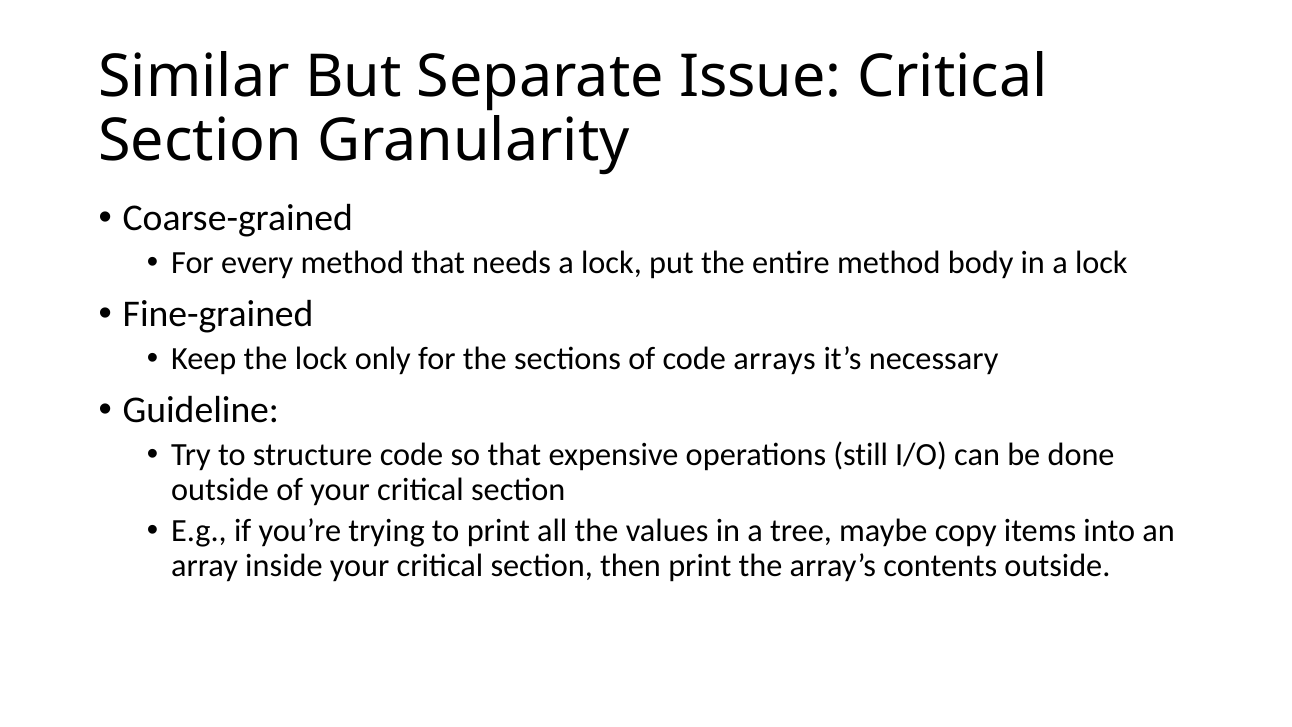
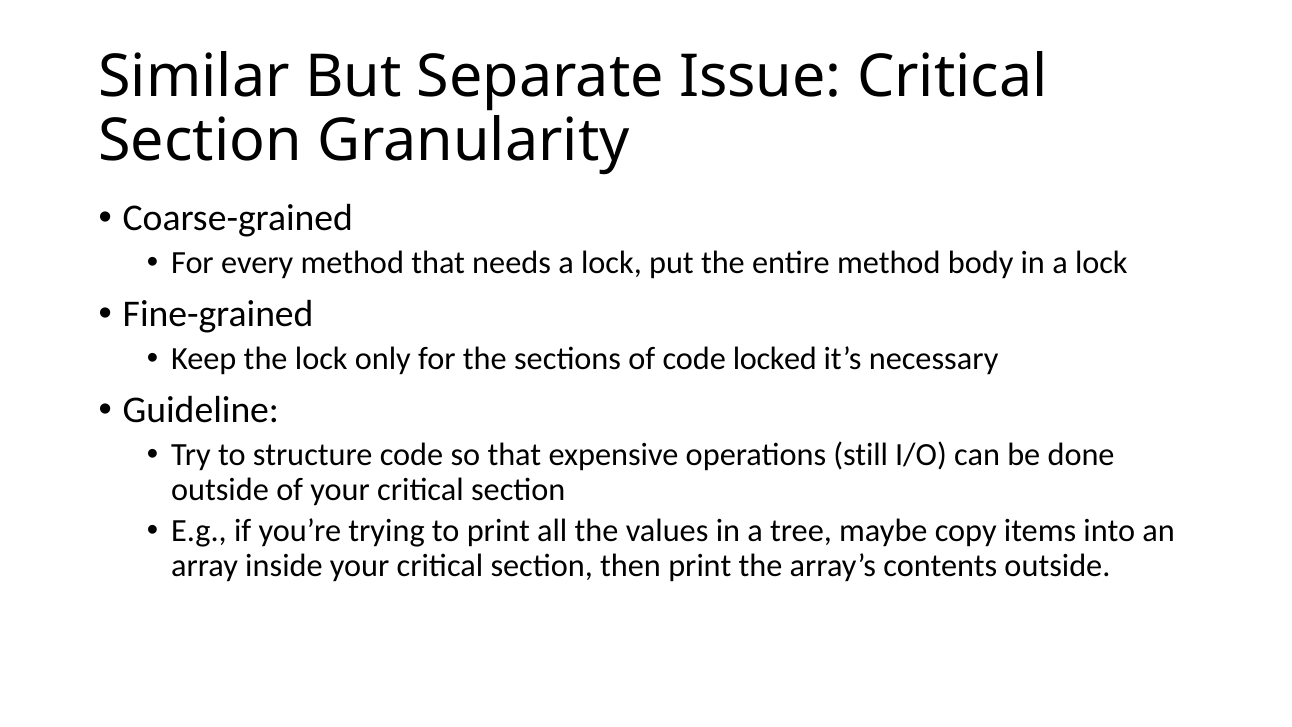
arrays: arrays -> locked (775, 359)
